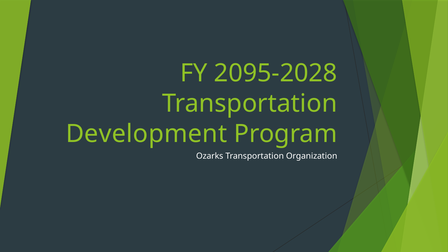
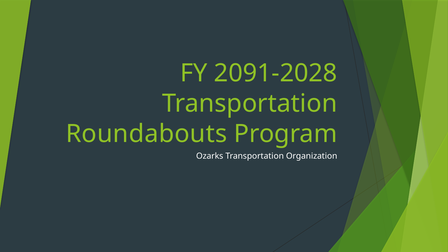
2095-2028: 2095-2028 -> 2091-2028 (276, 73)
Development: Development -> Roundabouts (146, 134)
